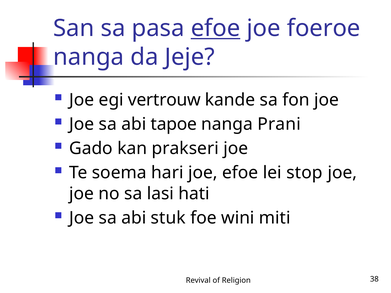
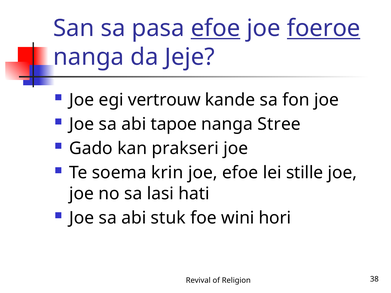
foeroe underline: none -> present (324, 28)
Prani: Prani -> Stree (279, 124)
hari: hari -> krin (167, 173)
stop: stop -> stille (305, 173)
miti: miti -> hori (275, 218)
